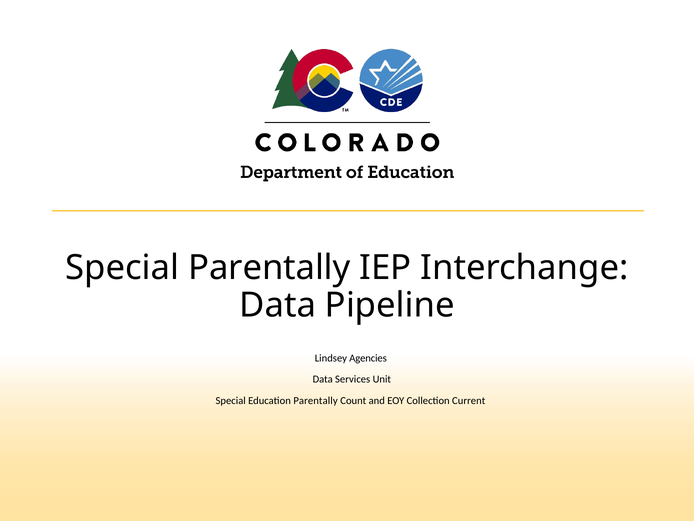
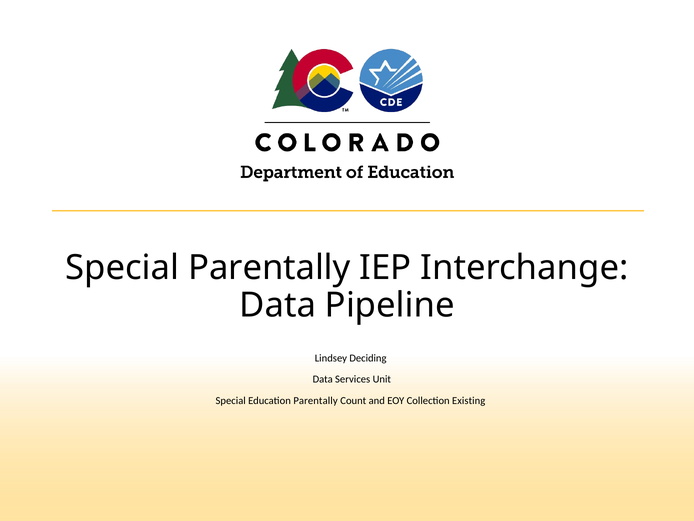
Agencies: Agencies -> Deciding (368, 358)
Current: Current -> Existing (469, 400)
